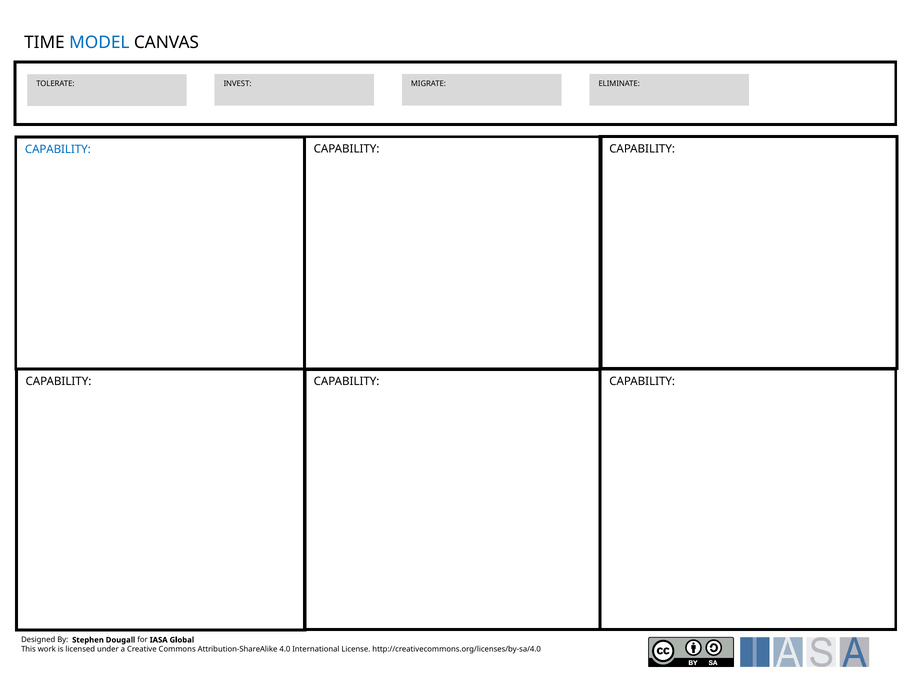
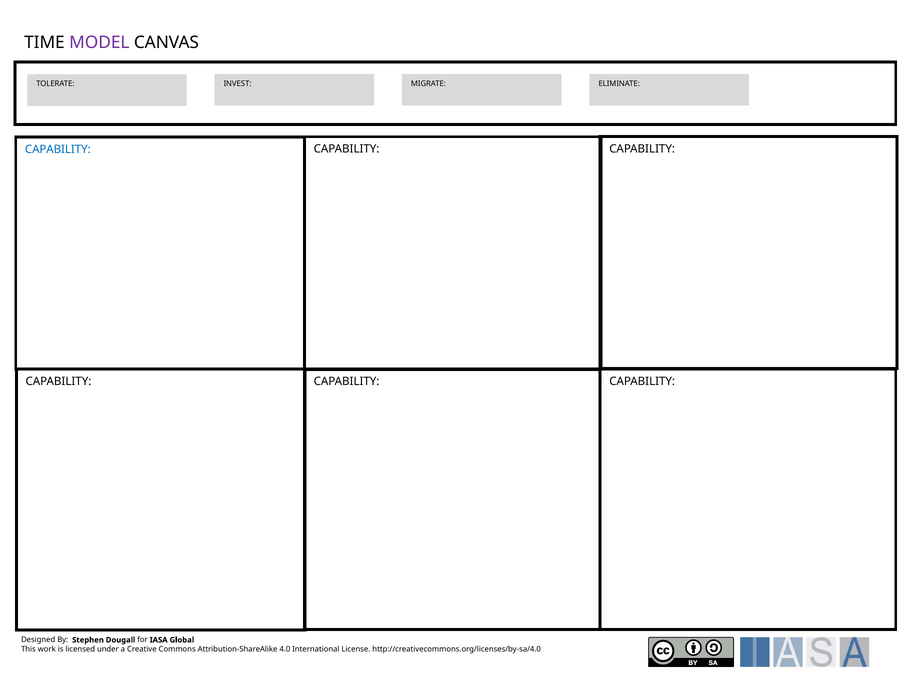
MODEL colour: blue -> purple (99, 42)
